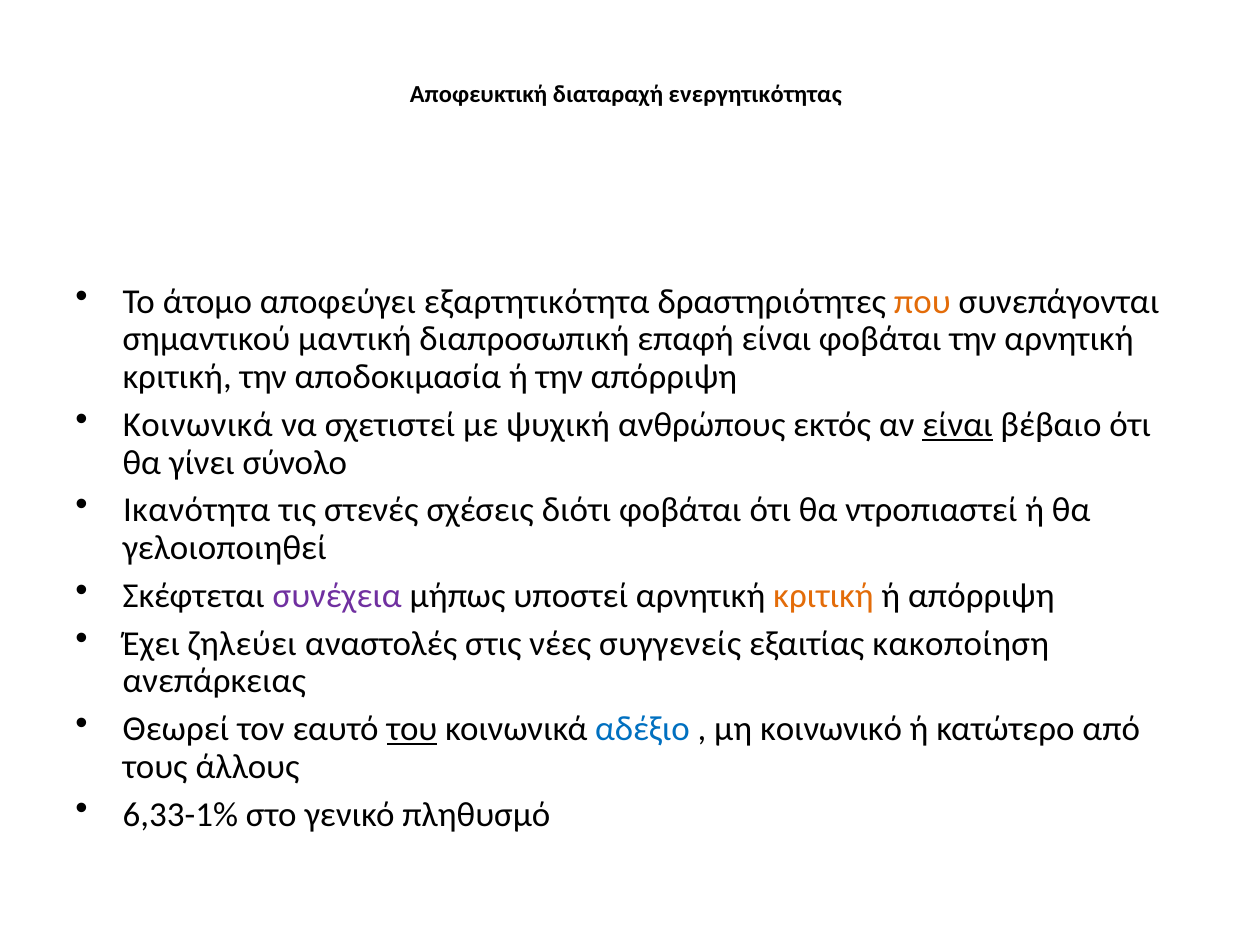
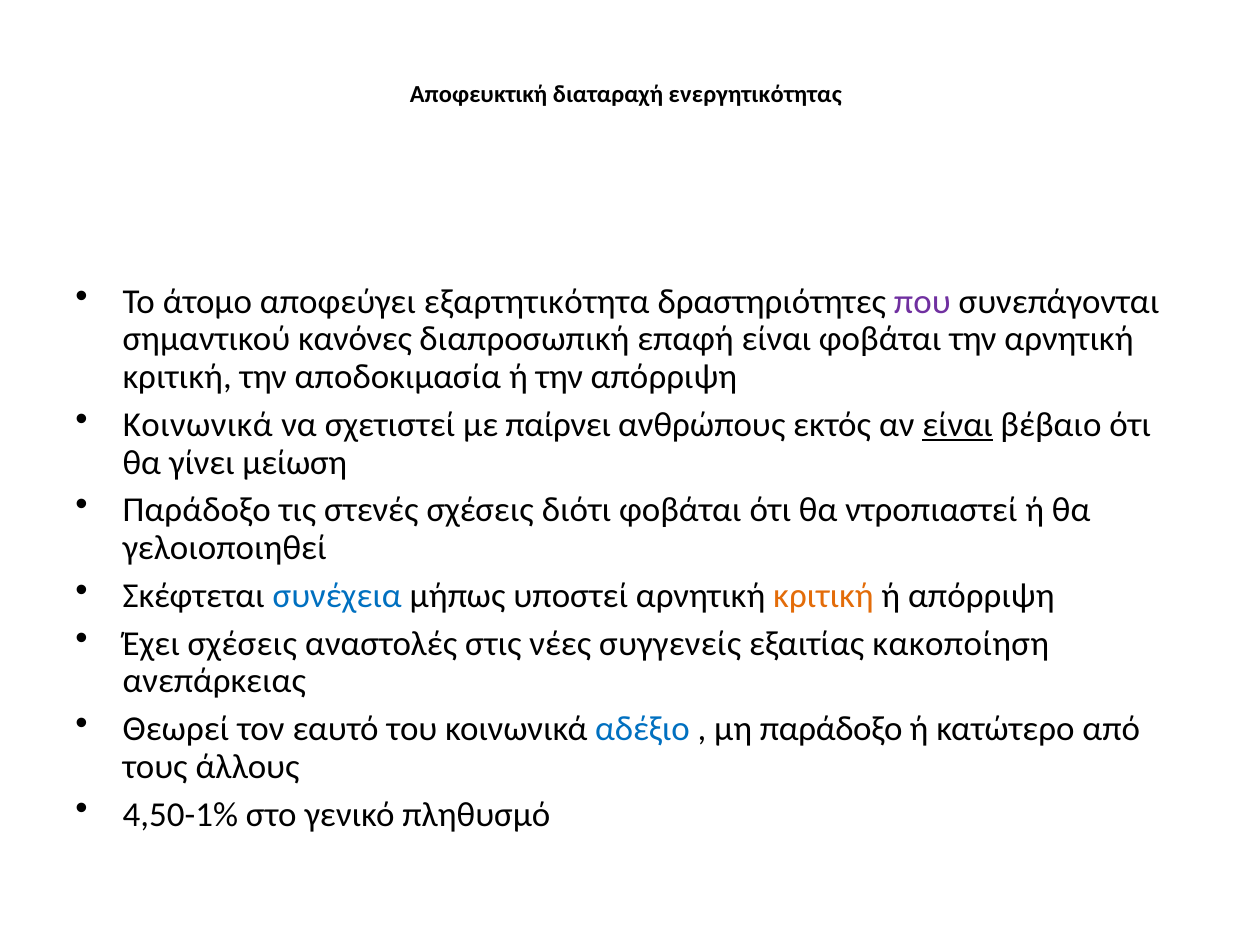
που colour: orange -> purple (922, 302)
μαντική: μαντική -> κανόνες (355, 340)
ψυχική: ψυχική -> παίρνει (558, 425)
σύνολο: σύνολο -> μείωση (295, 463)
Ικανότητα: Ικανότητα -> Παράδοξο (197, 511)
συνέχεια colour: purple -> blue (337, 596)
Έχει ζηλεύει: ζηλεύει -> σχέσεις (242, 644)
του underline: present -> none (412, 730)
μη κοινωνικό: κοινωνικό -> παράδοξο (831, 730)
6,33-1%: 6,33-1% -> 4,50-1% (180, 815)
